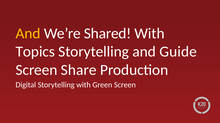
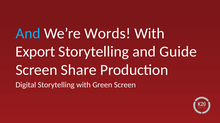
And colour: yellow -> light blue (28, 34)
Shared: Shared -> Words (107, 34)
Topics: Topics -> Export (35, 52)
